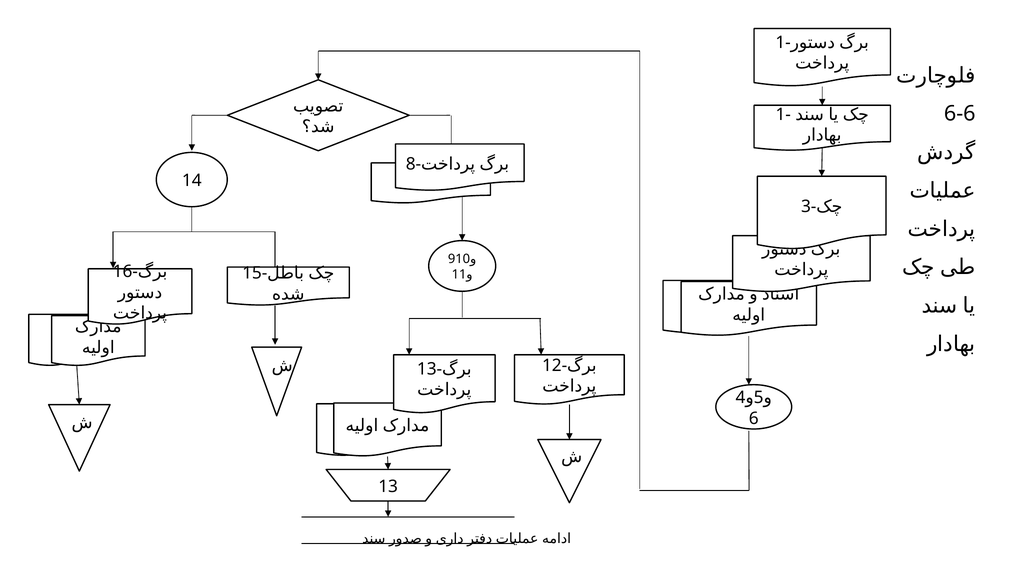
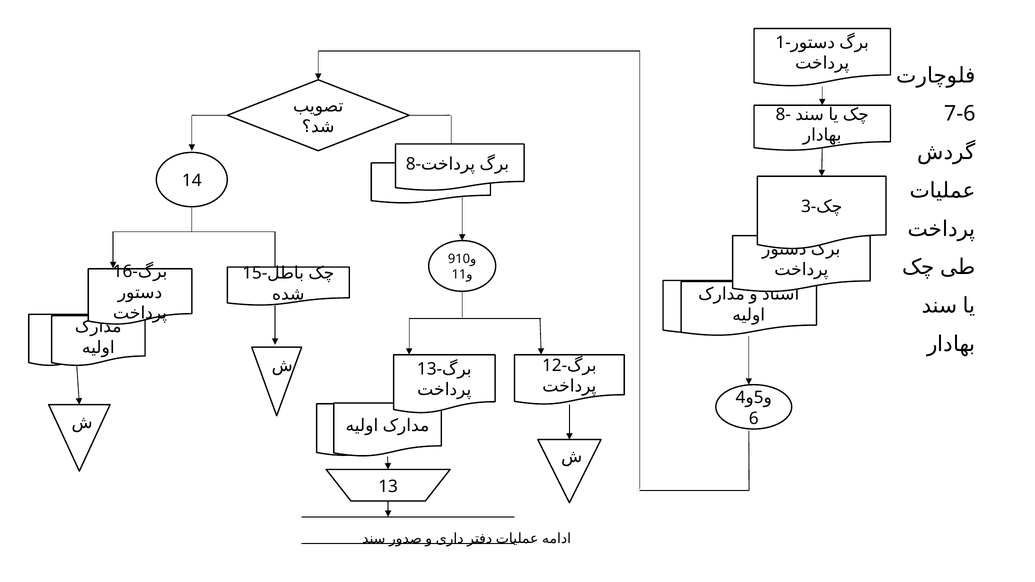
6-6: 6-6 -> 7-6 (960, 114)
1-: 1- -> 8- (783, 114)
